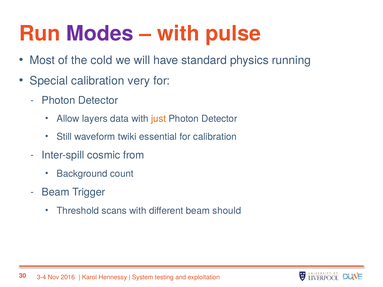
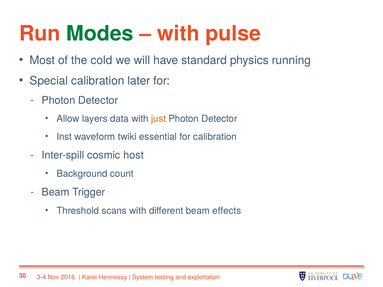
Modes colour: purple -> green (100, 34)
very: very -> later (139, 81)
Still: Still -> Inst (64, 137)
from: from -> host (134, 155)
should: should -> effects (227, 211)
